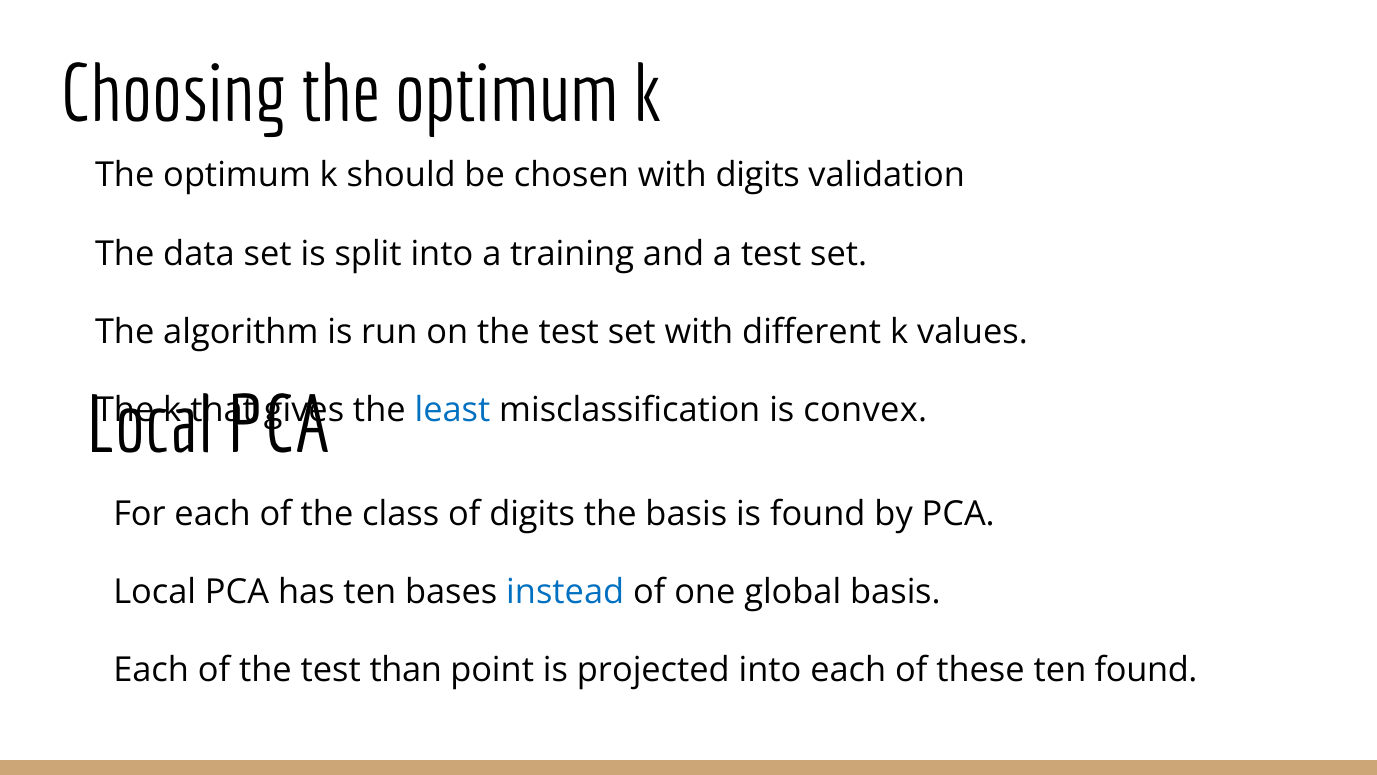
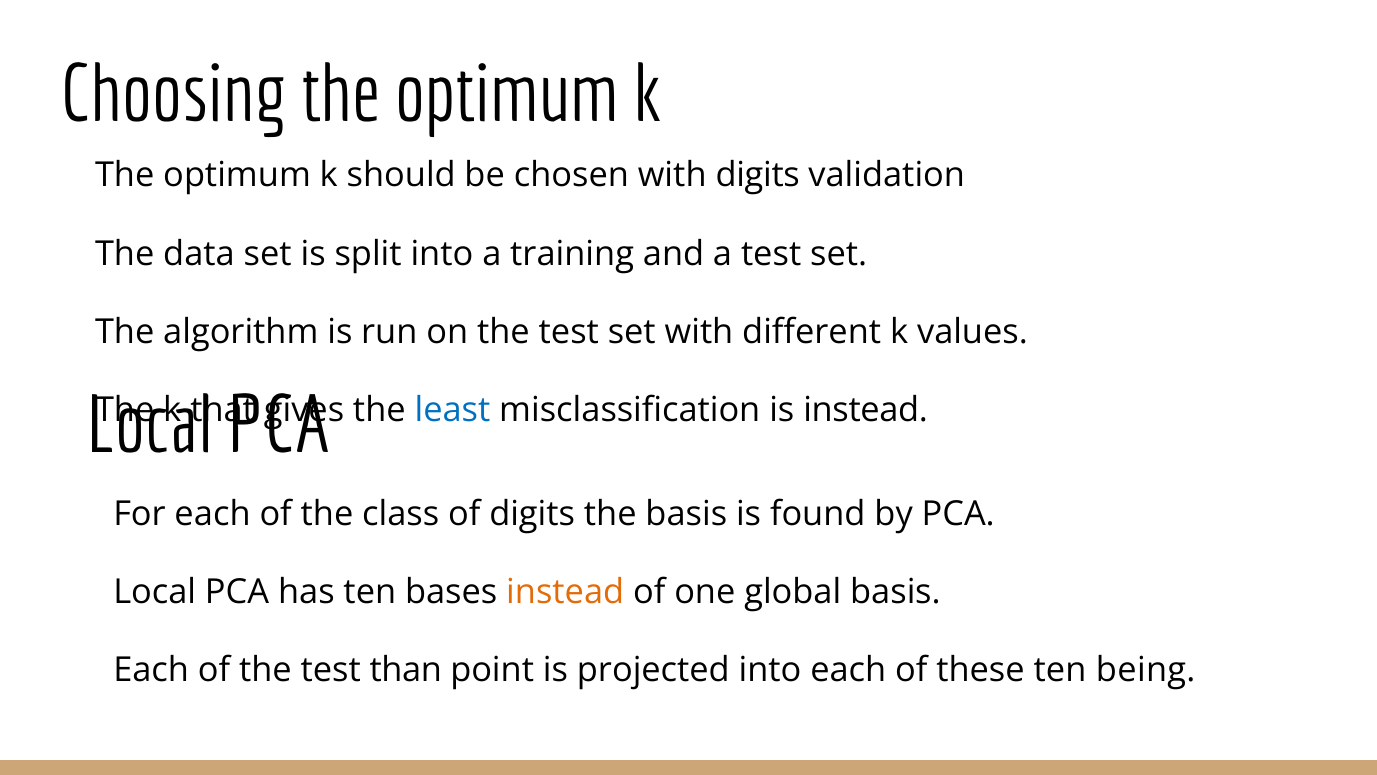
is convex: convex -> instead (866, 410)
instead colour: blue -> orange (565, 592)
ten found: found -> being (1146, 670)
